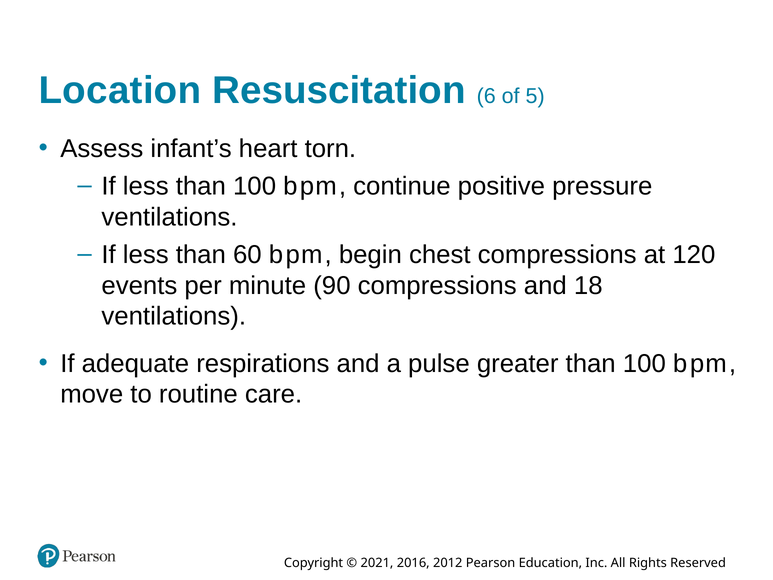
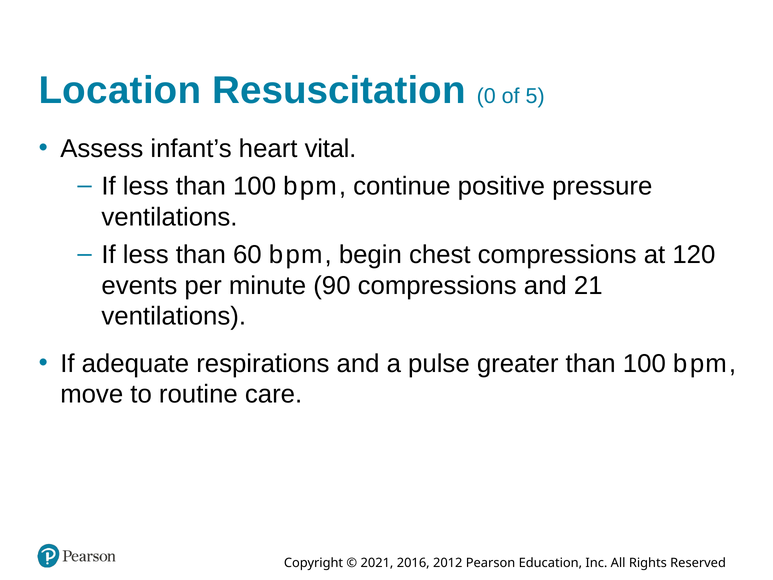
6: 6 -> 0 (486, 96)
torn: torn -> vital (330, 149)
18: 18 -> 21 (588, 285)
